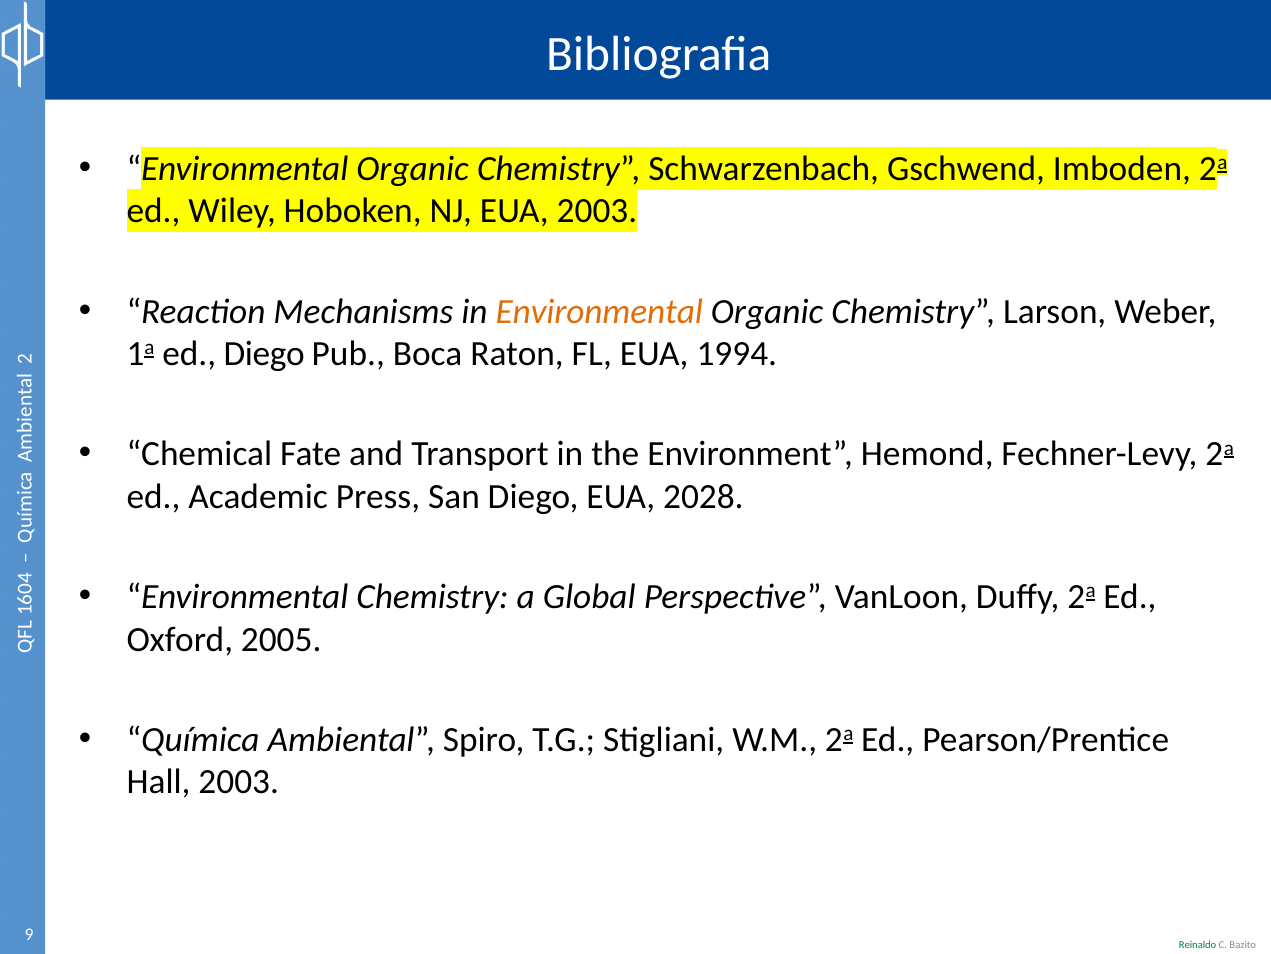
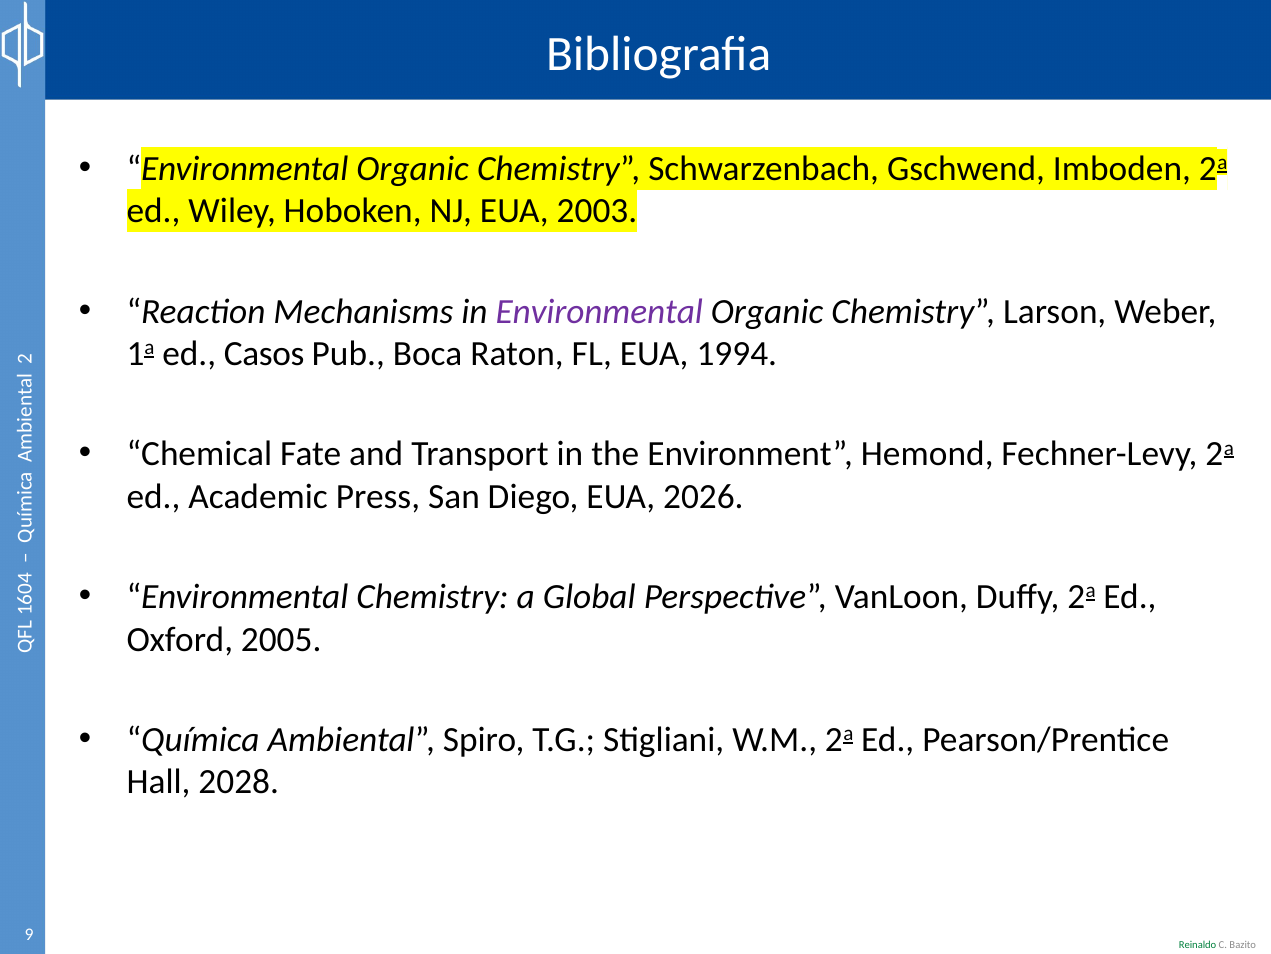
Environmental colour: orange -> purple (599, 311)
ed Diego: Diego -> Casos (264, 354)
2028: 2028 -> 2026 (703, 496)
Hall 2003: 2003 -> 2028 (239, 782)
